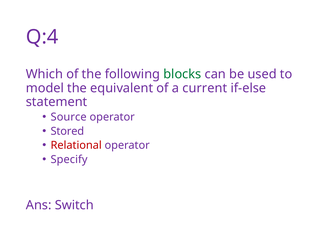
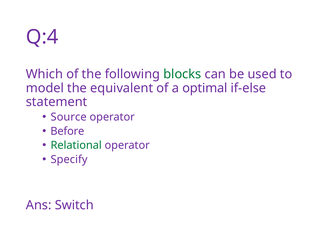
current: current -> optimal (205, 88)
Stored: Stored -> Before (67, 131)
Relational colour: red -> green (76, 145)
